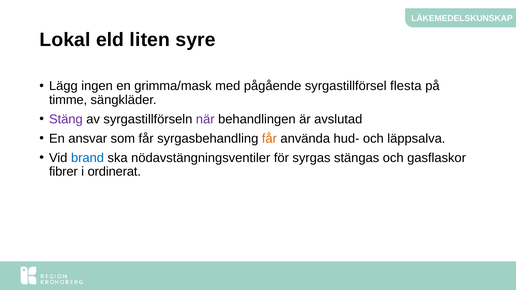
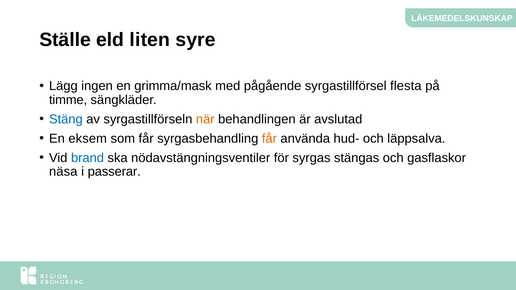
Lokal: Lokal -> Ställe (65, 40)
Stäng colour: purple -> blue (66, 119)
när colour: purple -> orange (205, 119)
ansvar: ansvar -> eksem (88, 139)
fibrer: fibrer -> näsa (63, 172)
ordinerat: ordinerat -> passerar (114, 172)
